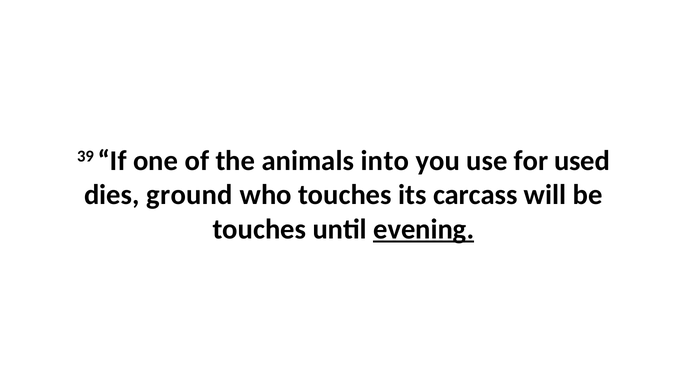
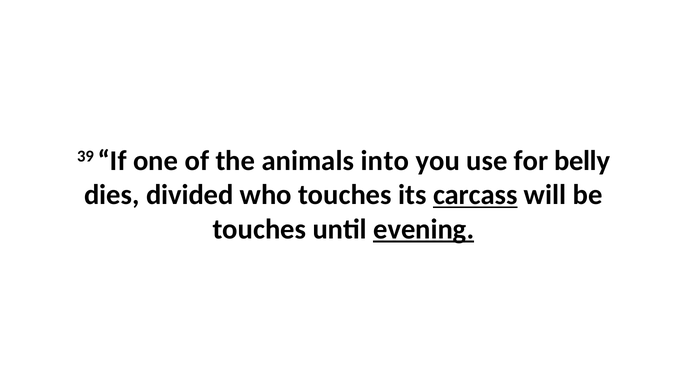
used: used -> belly (582, 161)
ground: ground -> divided (190, 195)
carcass underline: none -> present (475, 195)
